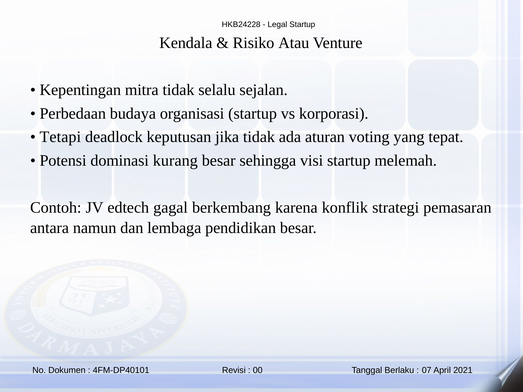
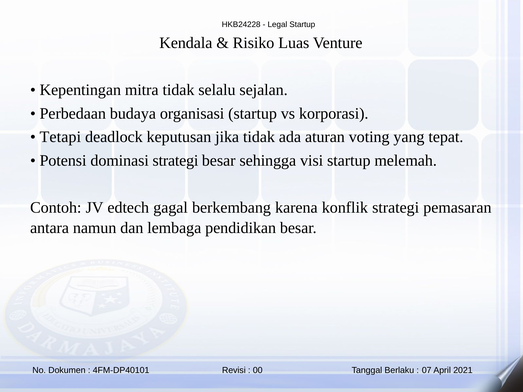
Atau: Atau -> Luas (294, 43)
dominasi kurang: kurang -> strategi (175, 161)
